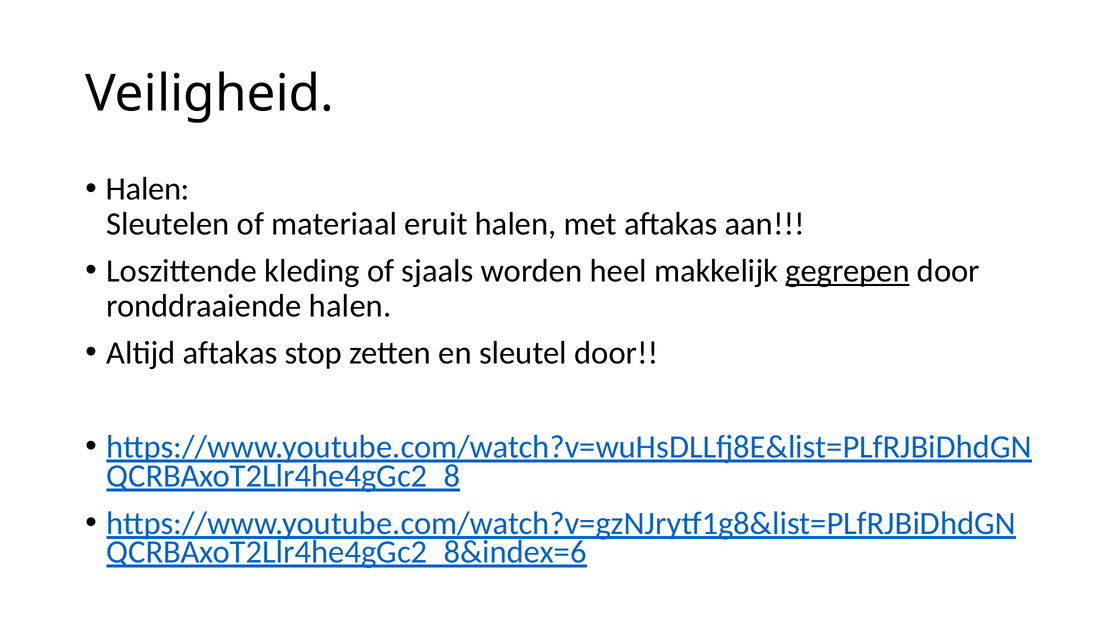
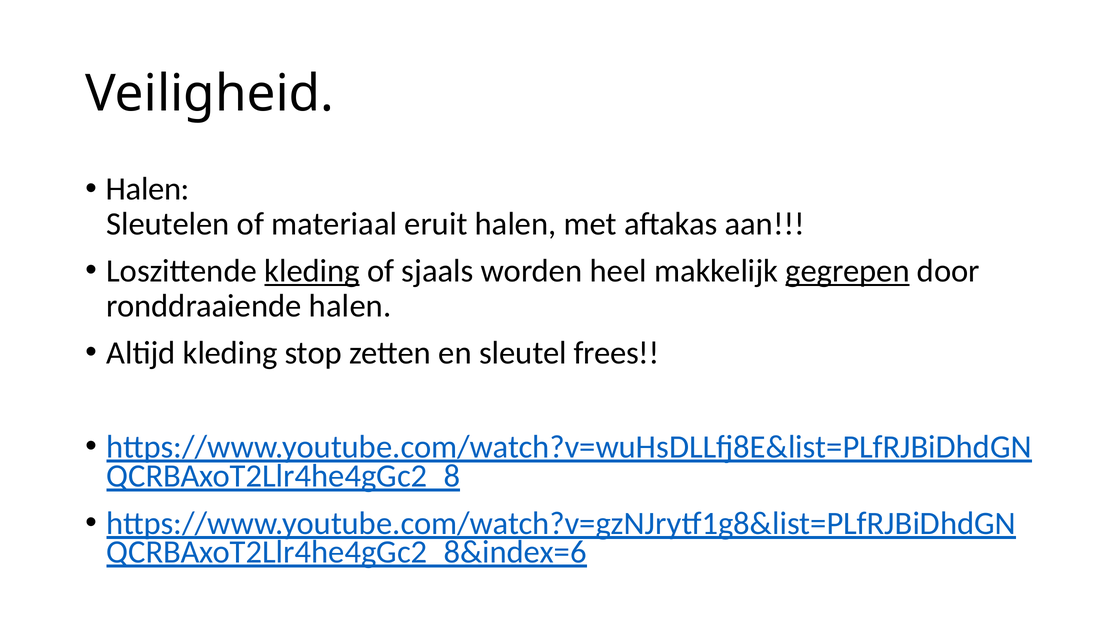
kleding underline: none -> present (312, 271)
Altijd aftakas: aftakas -> kleding (230, 353)
sleutel door: door -> frees (616, 353)
